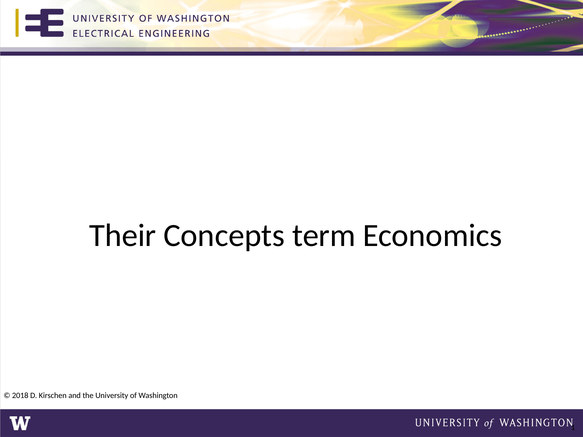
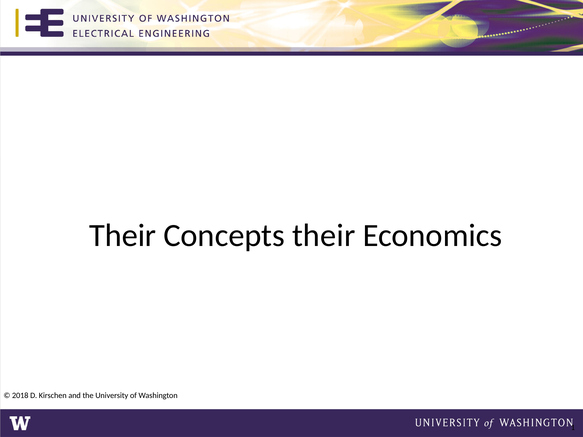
Concepts term: term -> their (324, 236)
